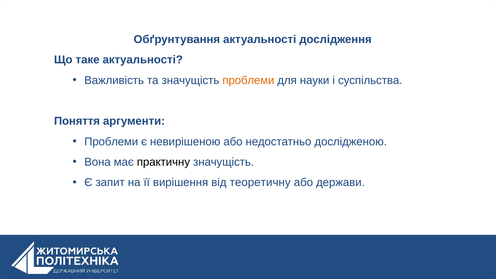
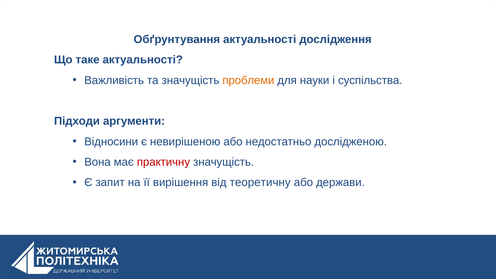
Поняття: Поняття -> Підходи (77, 121)
Проблеми: Проблеми -> Відносини (111, 142)
практичну colour: black -> red (163, 162)
